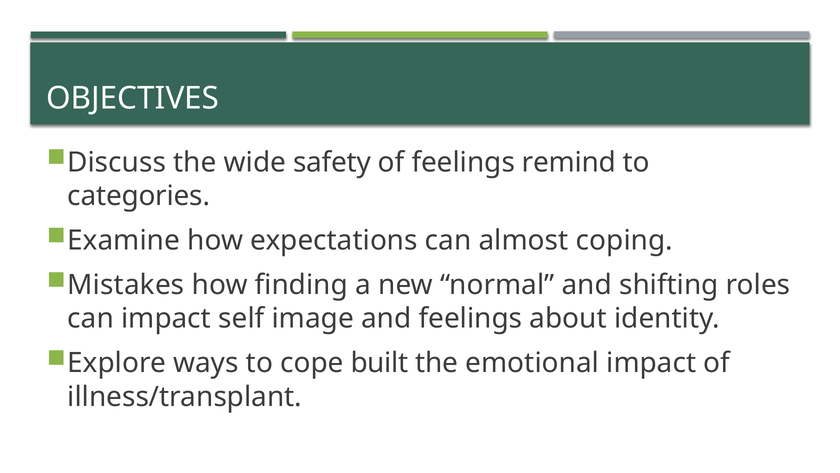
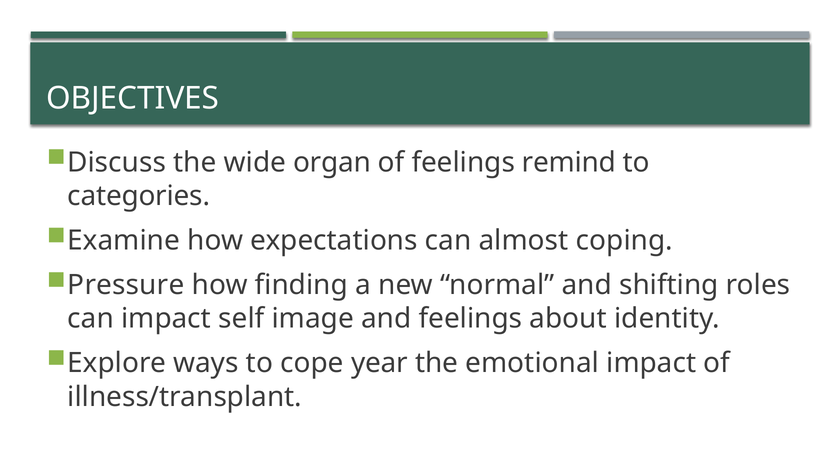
safety: safety -> organ (332, 162)
Mistakes: Mistakes -> Pressure (126, 285)
built: built -> year (379, 363)
